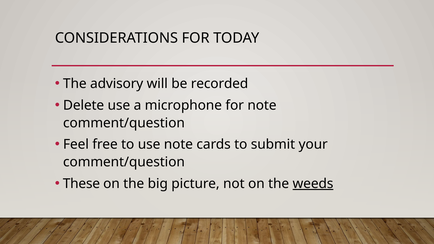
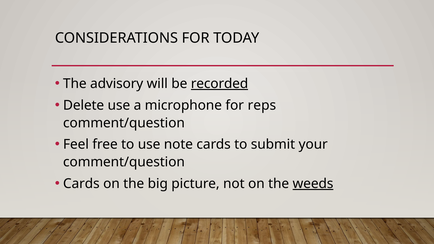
recorded underline: none -> present (220, 84)
for note: note -> reps (262, 105)
These: These -> Cards (81, 184)
